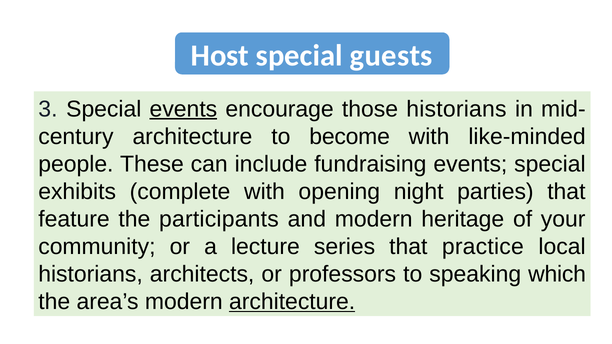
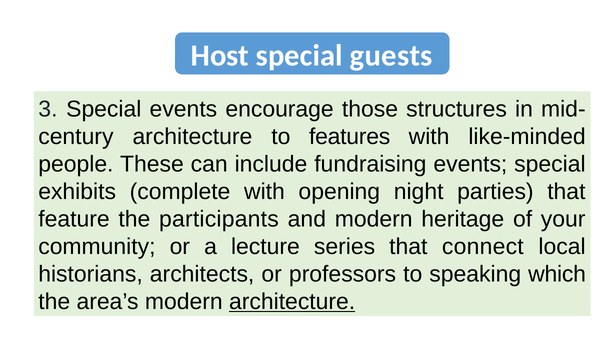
events underline: present -> none (183, 109)
those historians: historians -> structures (457, 109)
become: become -> features (350, 137)
practice: practice -> connect (483, 247)
